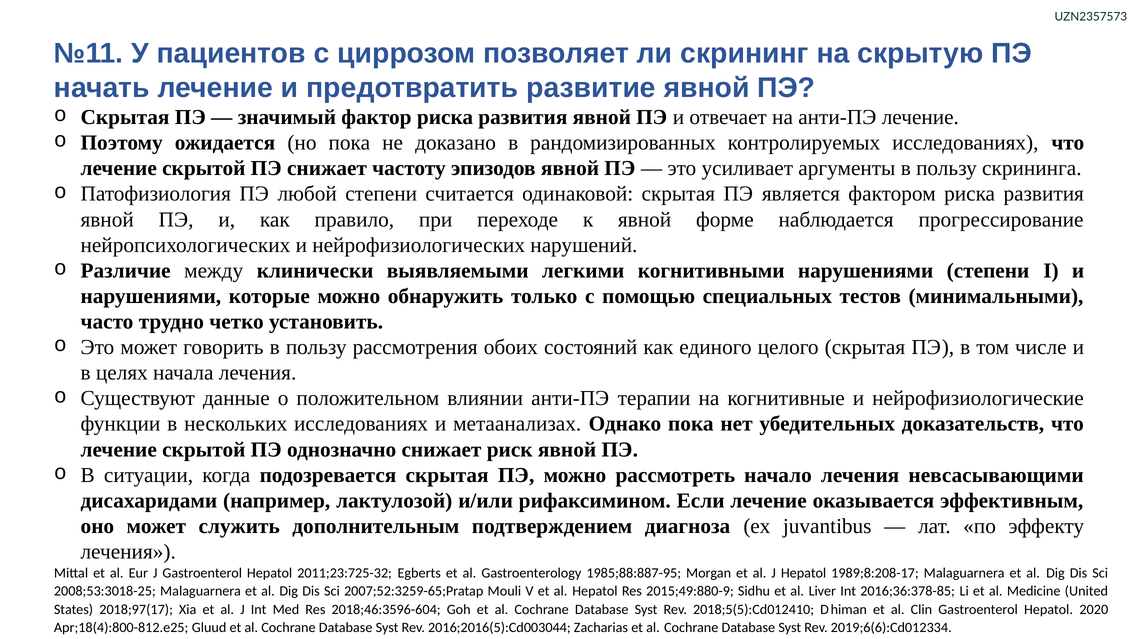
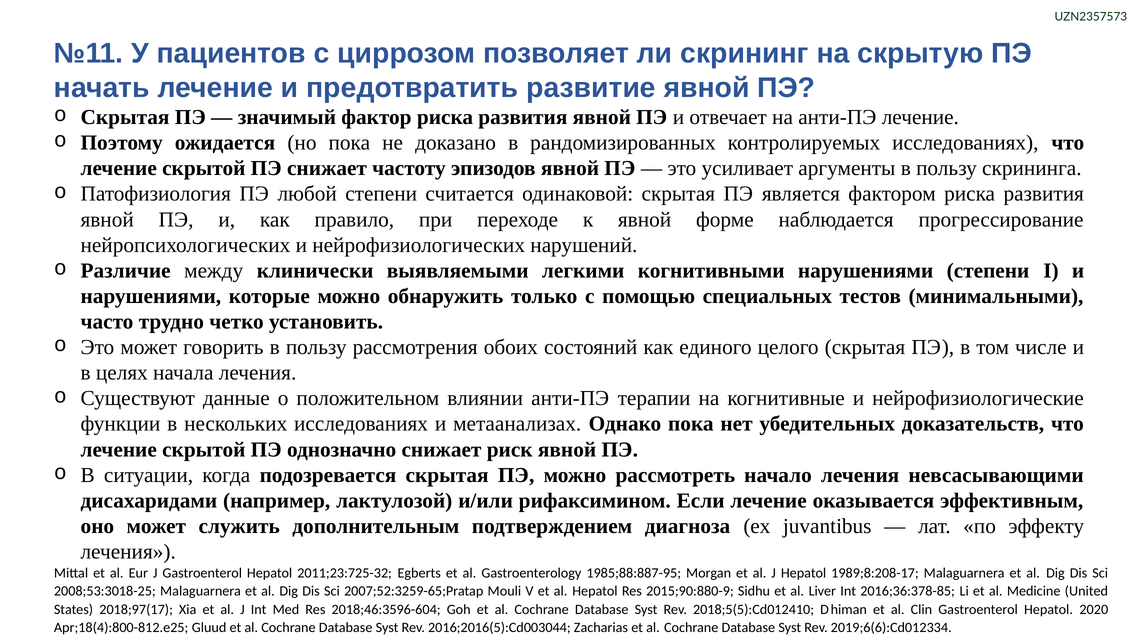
2015;49:880-9: 2015;49:880-9 -> 2015;90:880-9 (690, 591)
